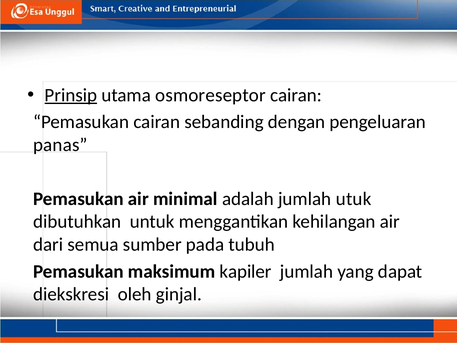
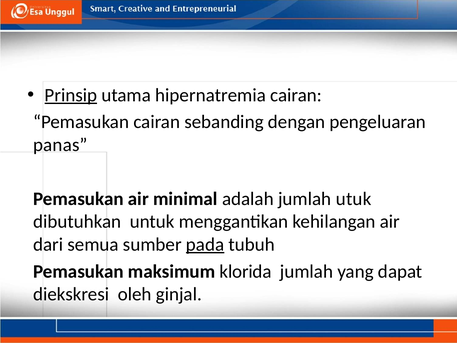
osmoreseptor: osmoreseptor -> hipernatremia (211, 95)
pada underline: none -> present (205, 244)
kapiler: kapiler -> klorida (246, 271)
